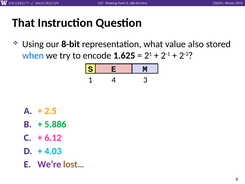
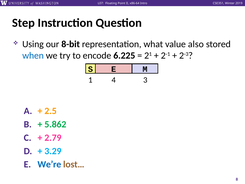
That: That -> Step (23, 23)
1.625: 1.625 -> 6.225 (124, 56)
5.886: 5.886 -> 5.862 (55, 124)
6.12: 6.12 -> 2.79 (53, 138)
4.03: 4.03 -> 3.29 (53, 151)
We’re colour: purple -> blue (49, 164)
